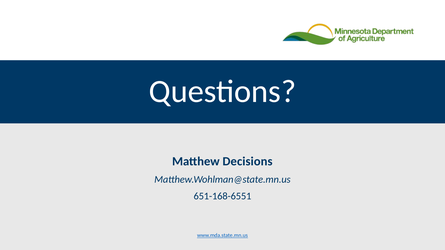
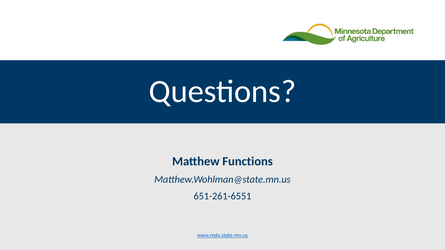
Decisions: Decisions -> Functions (248, 161)
651-168-6551: 651-168-6551 -> 651-261-6551 (222, 196)
